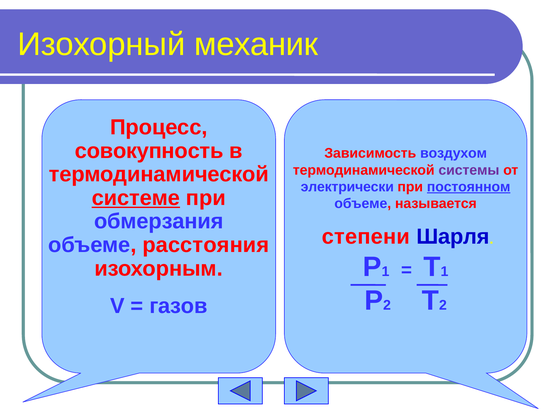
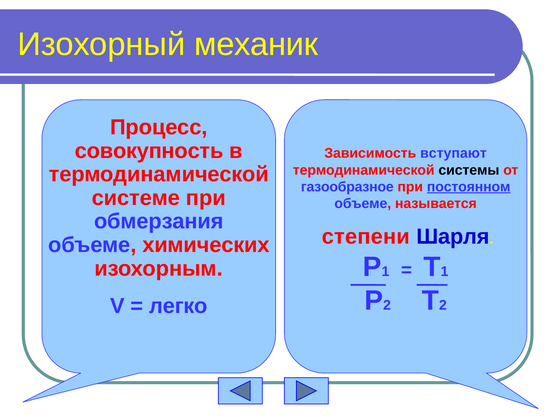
воздухом: воздухом -> вступают (453, 153)
системы colour: purple -> black (469, 170)
электрически: электрически -> газообразное (347, 187)
системе underline: present -> none (136, 198)
расстояния: расстояния -> химических (206, 245)
газов: газов -> легко (178, 306)
